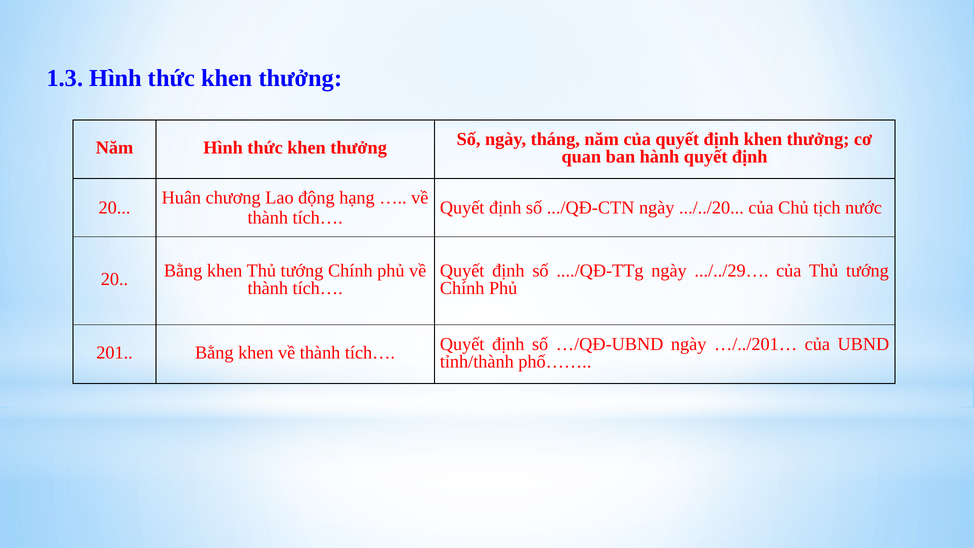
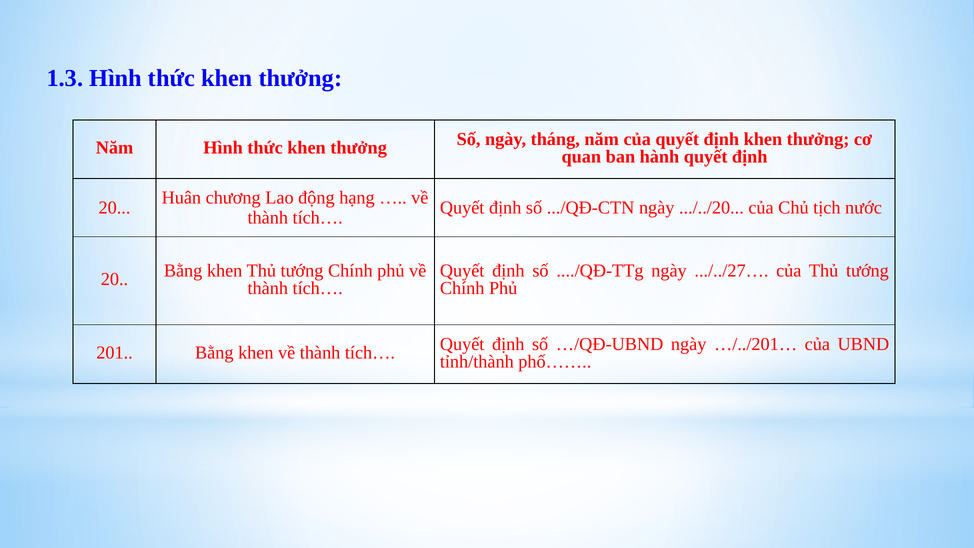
.../../29…: .../../29… -> .../../27… (731, 271)
